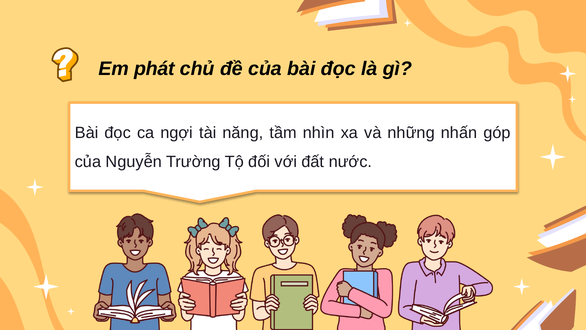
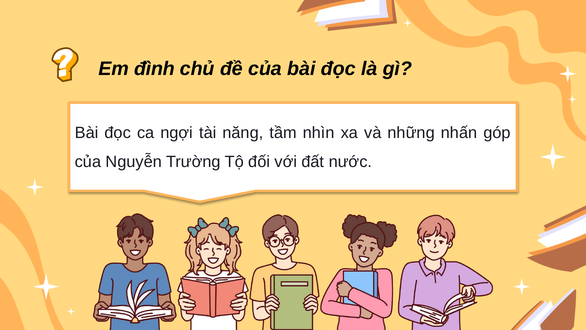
phát: phát -> đình (154, 69)
